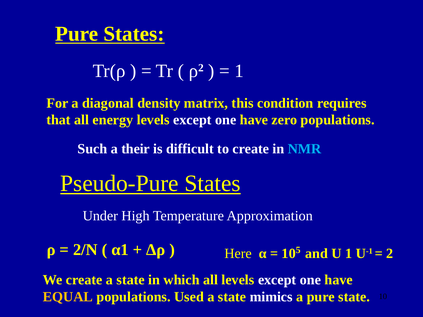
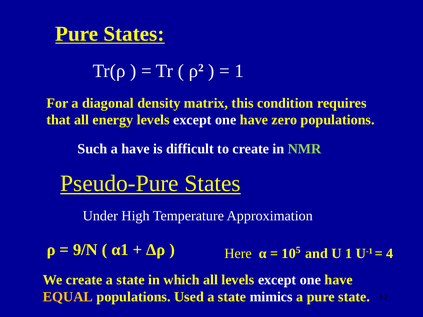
a their: their -> have (136, 149)
NMR colour: light blue -> light green (305, 149)
2/N: 2/N -> 9/N (85, 250)
2: 2 -> 4 (390, 254)
